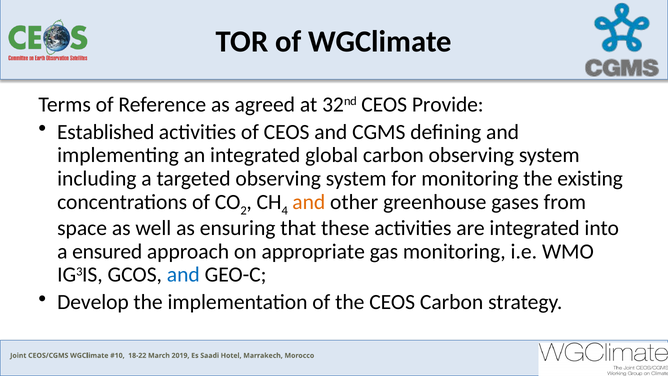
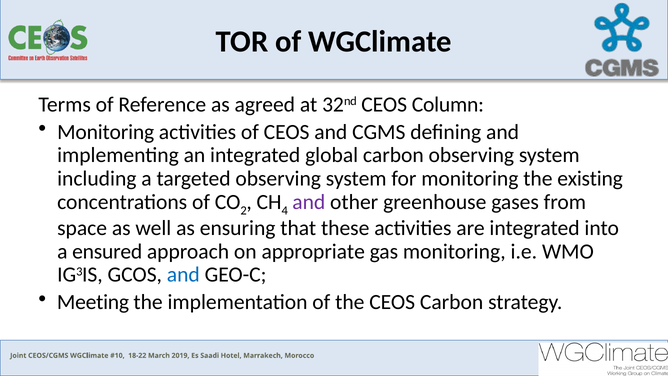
Provide: Provide -> Column (448, 105)
Established: Established -> Monitoring (106, 132)
and colour: orange -> purple (309, 202)
Develop: Develop -> Meeting (93, 302)
